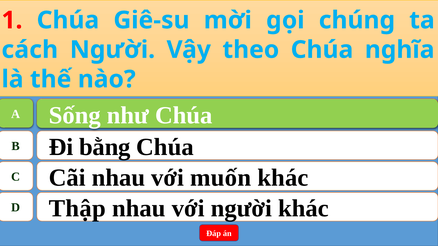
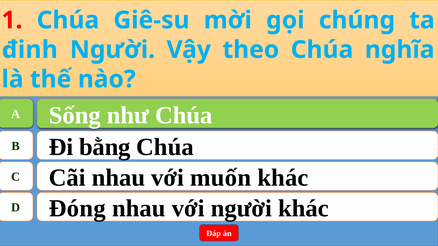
cách: cách -> đinh (30, 50)
Thập: Thập -> Đóng (77, 209)
